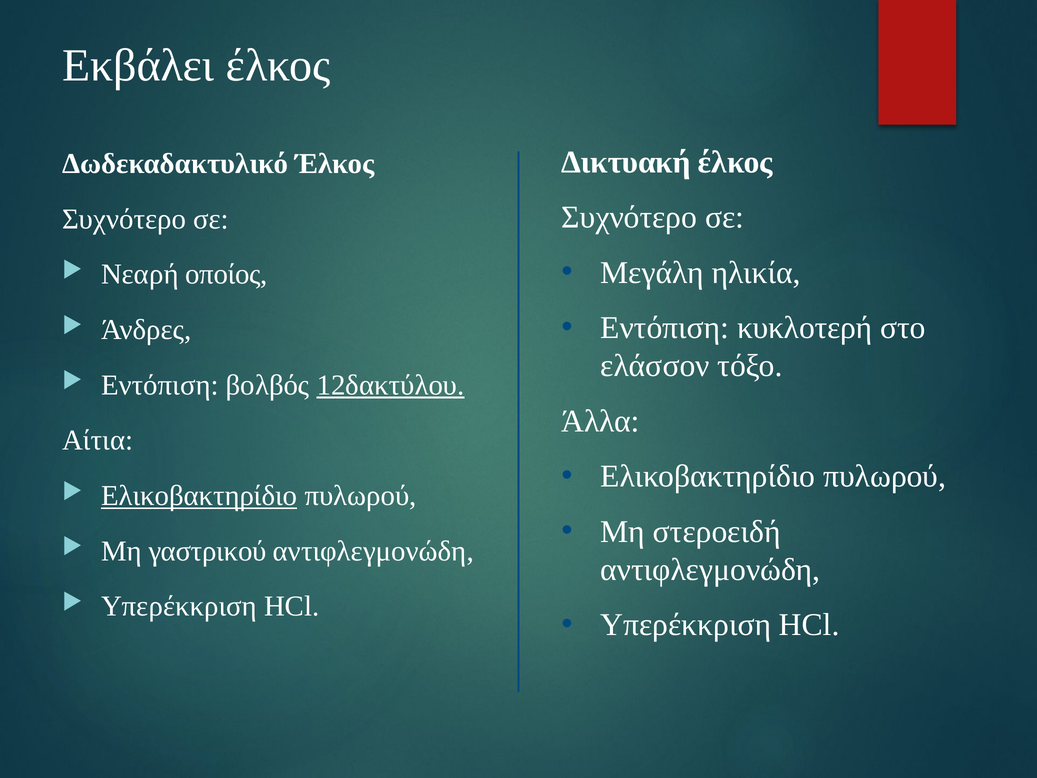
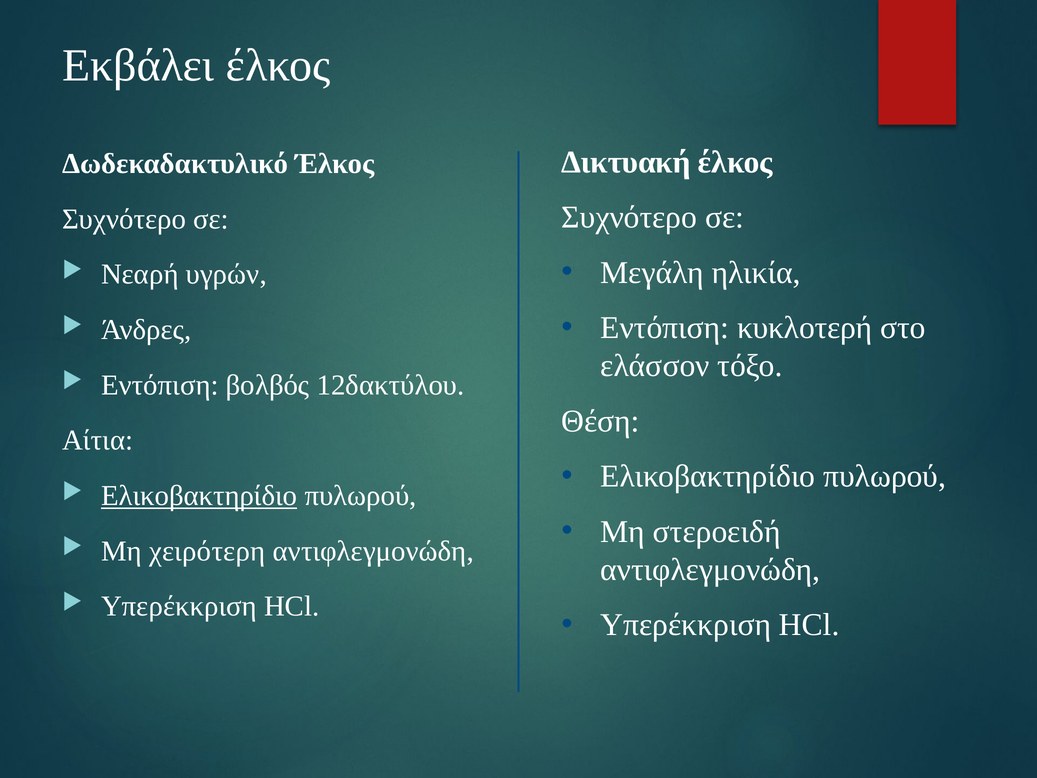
οποίος: οποίος -> υγρών (226, 274)
12δακτύλου underline: present -> none (391, 385)
Άλλα: Άλλα -> Θέση (600, 421)
γαστρικού: γαστρικού -> χειρότερη (207, 551)
